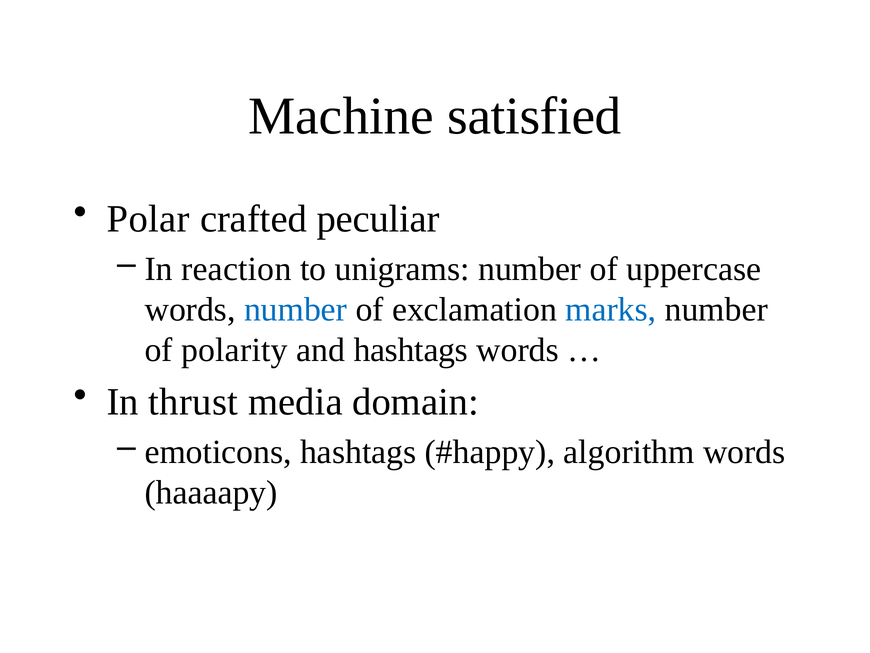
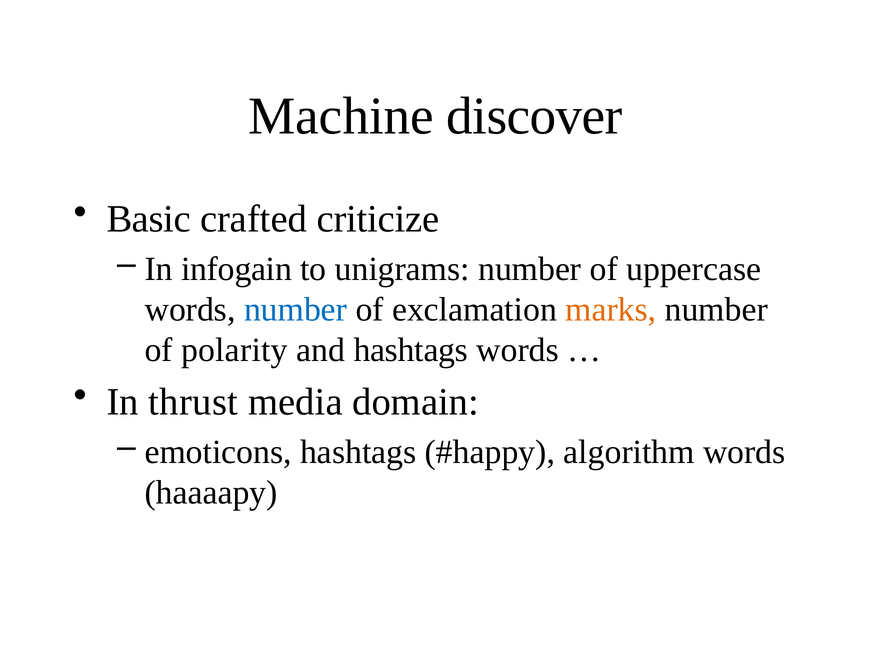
satisfied: satisfied -> discover (534, 116)
Polar: Polar -> Basic (149, 219)
peculiar: peculiar -> criticize (378, 219)
reaction: reaction -> infogain (237, 269)
marks colour: blue -> orange (611, 309)
